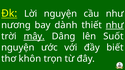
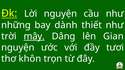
nương: nương -> những (16, 25)
như underline: present -> none (115, 25)
Suốt: Suốt -> Gian (113, 36)
biết: biết -> tươi (115, 48)
